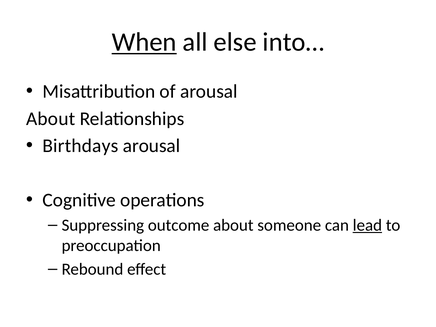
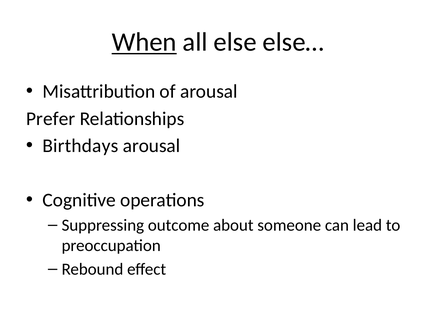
into…: into… -> else… (293, 42)
About: About -> Prefer (51, 119)
lead underline: present -> none (367, 225)
